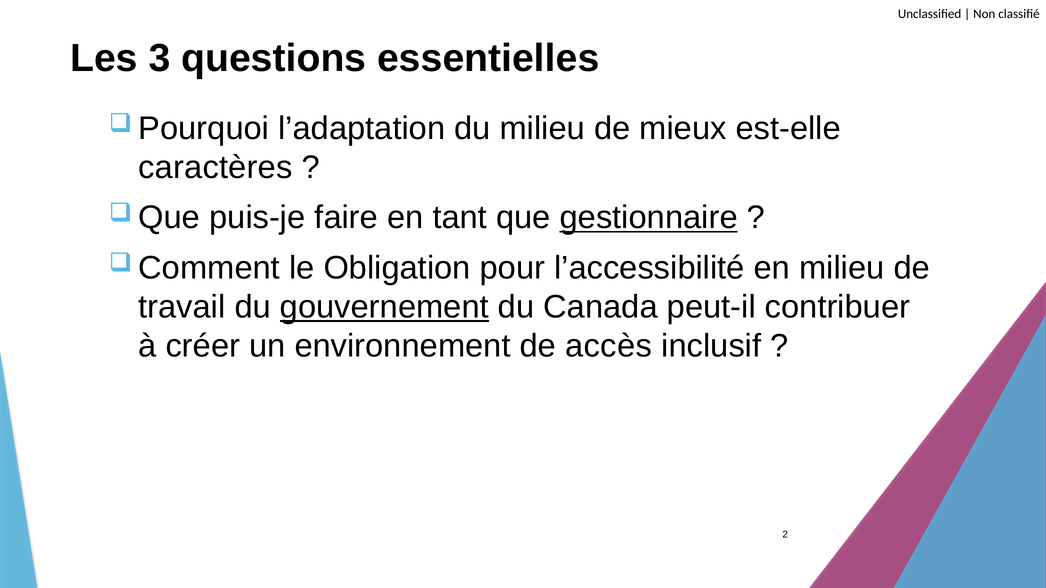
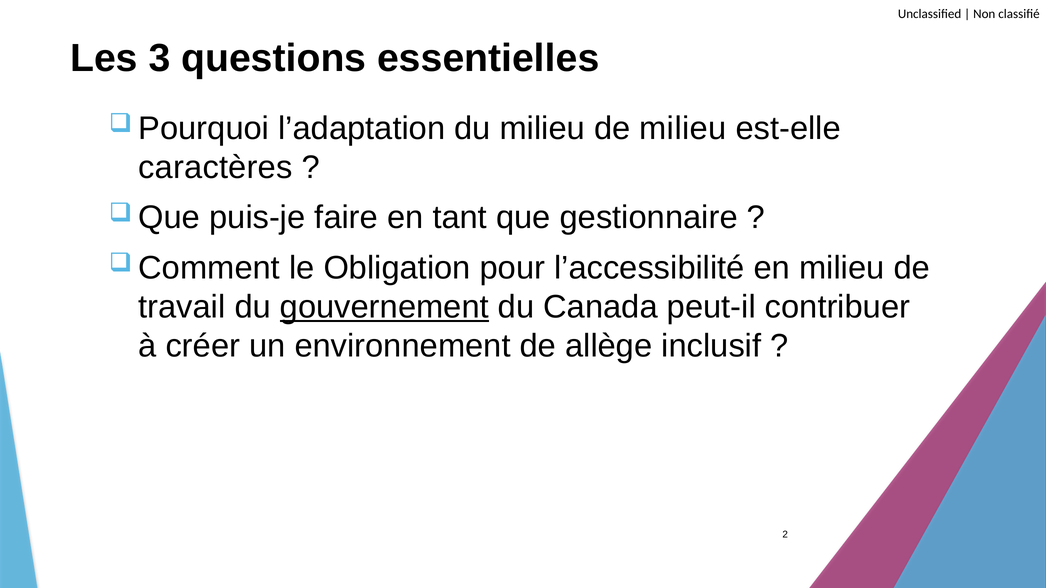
de mieux: mieux -> milieu (683, 128)
gestionnaire underline: present -> none (649, 218)
accès: accès -> allège (609, 346)
